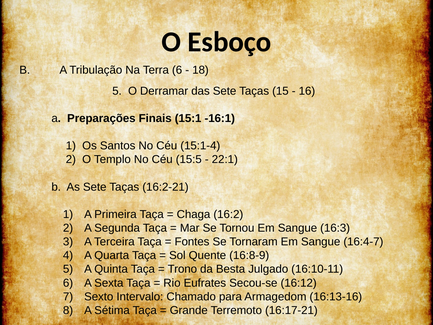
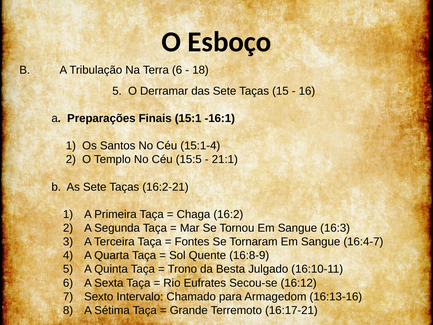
22:1: 22:1 -> 21:1 (225, 159)
